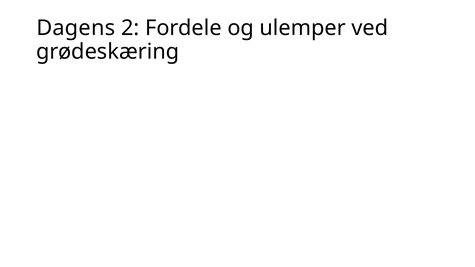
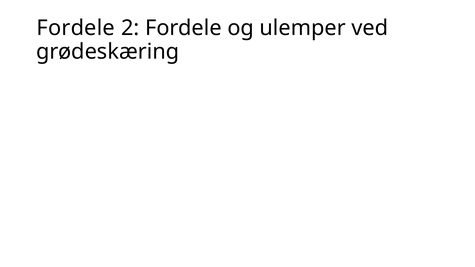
Dagens: Dagens -> Fordele (76, 28)
